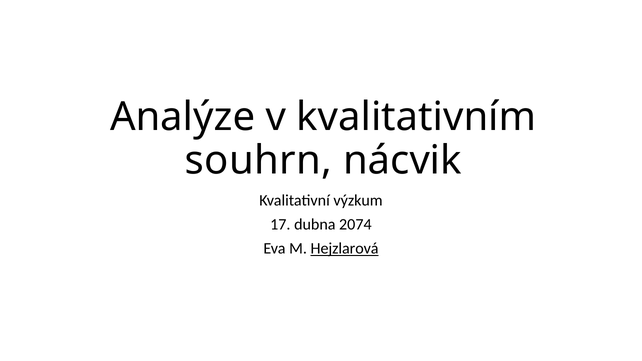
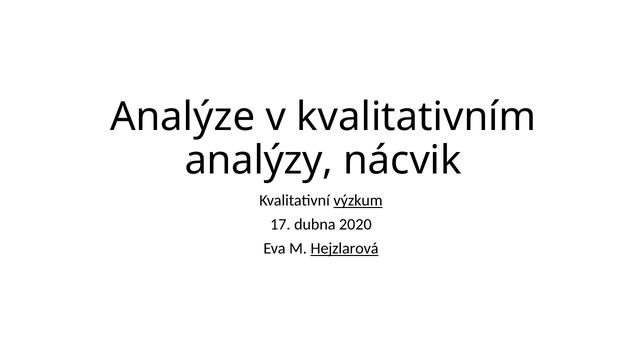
souhrn: souhrn -> analýzy (259, 160)
výzkum underline: none -> present (358, 201)
2074: 2074 -> 2020 (355, 225)
